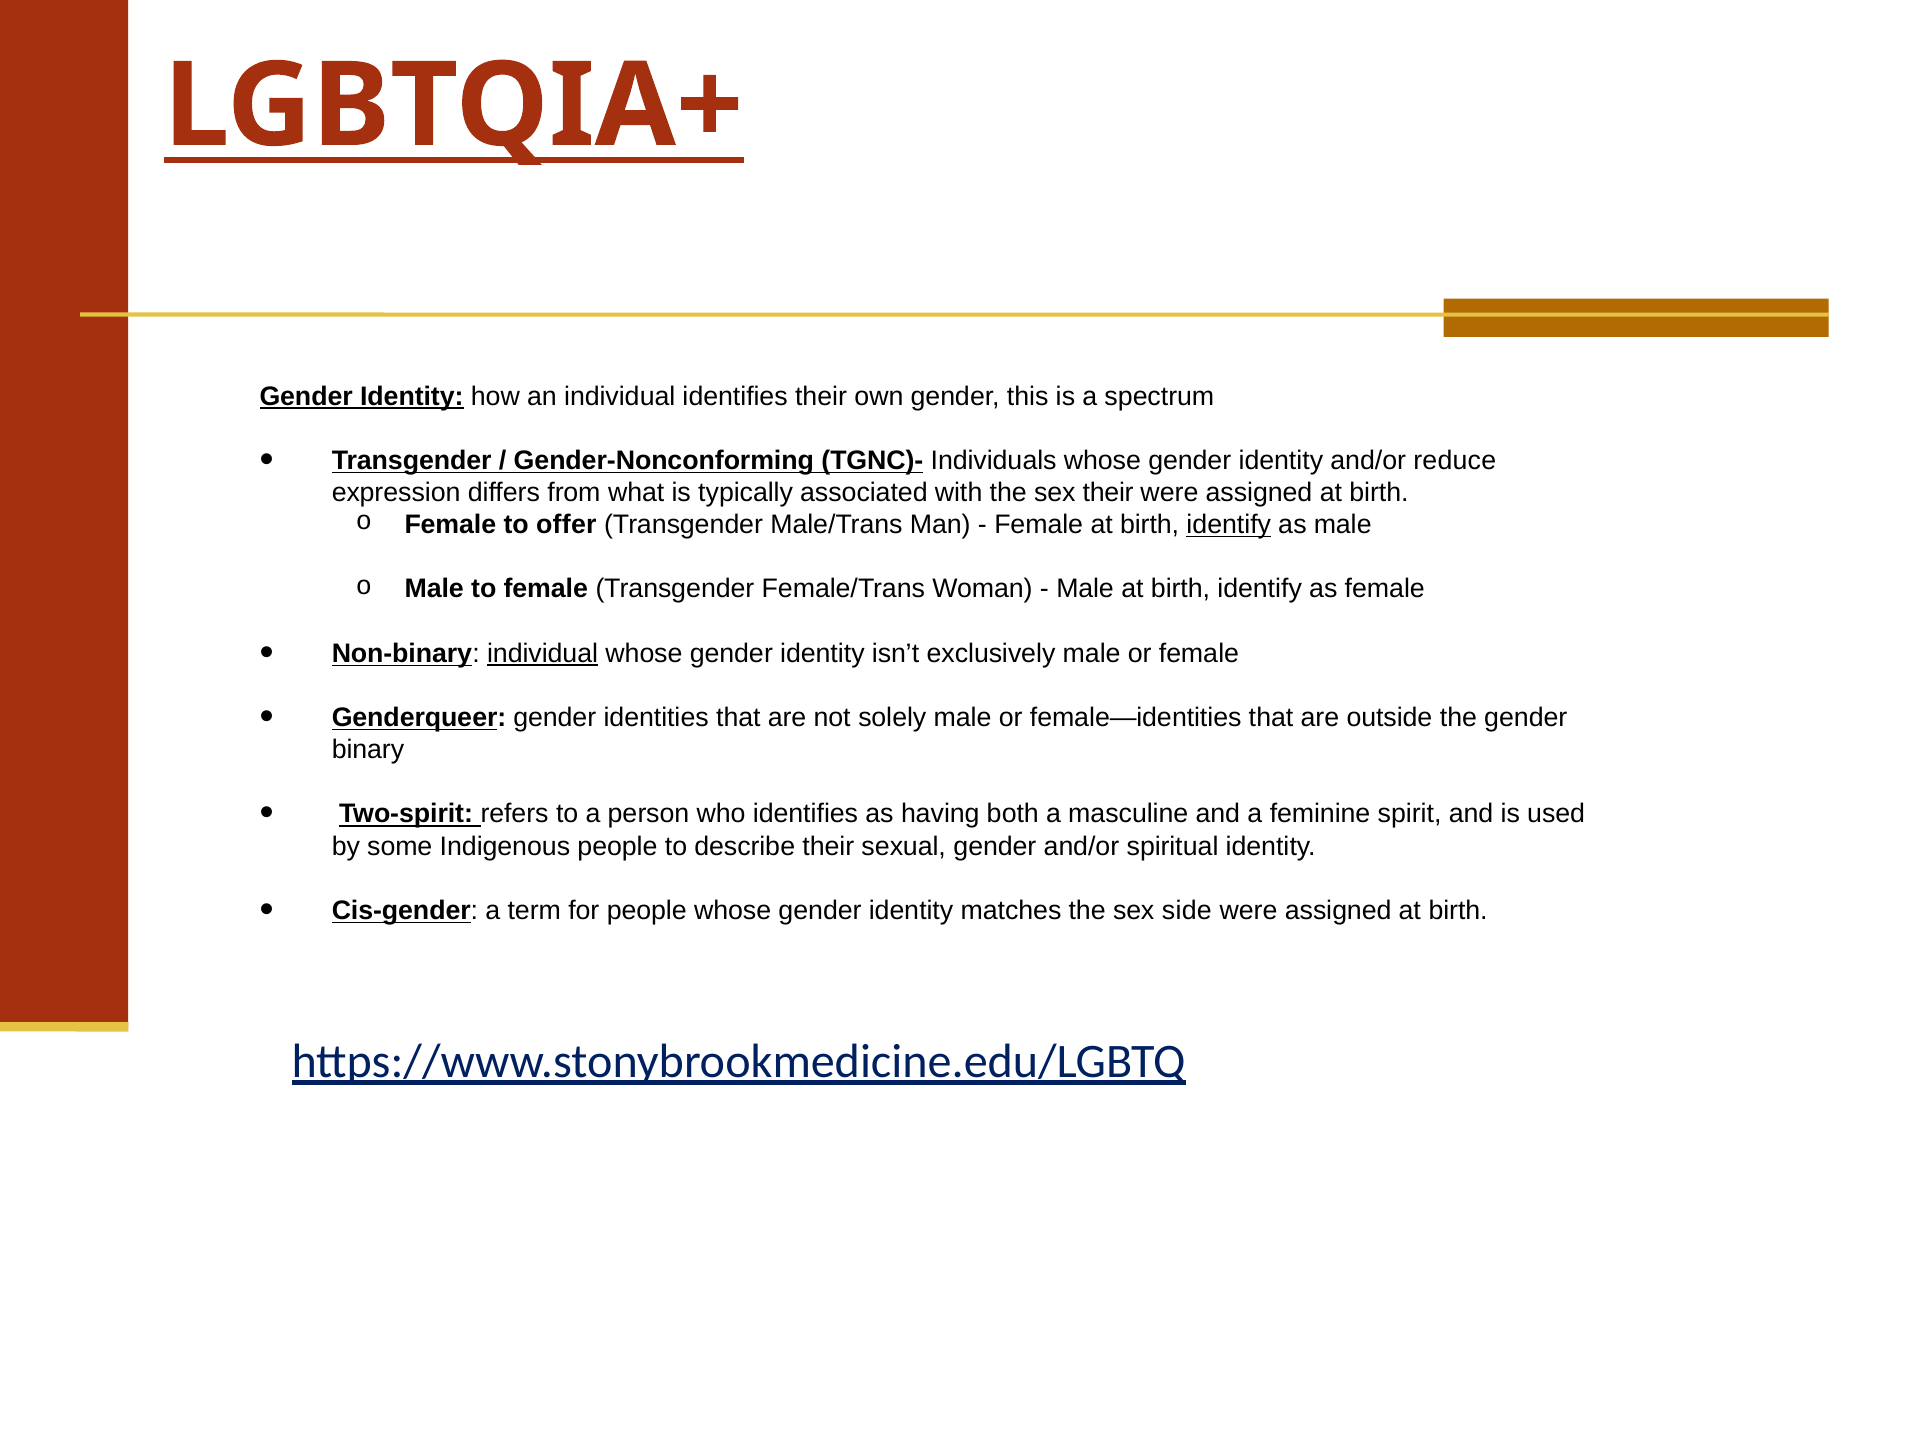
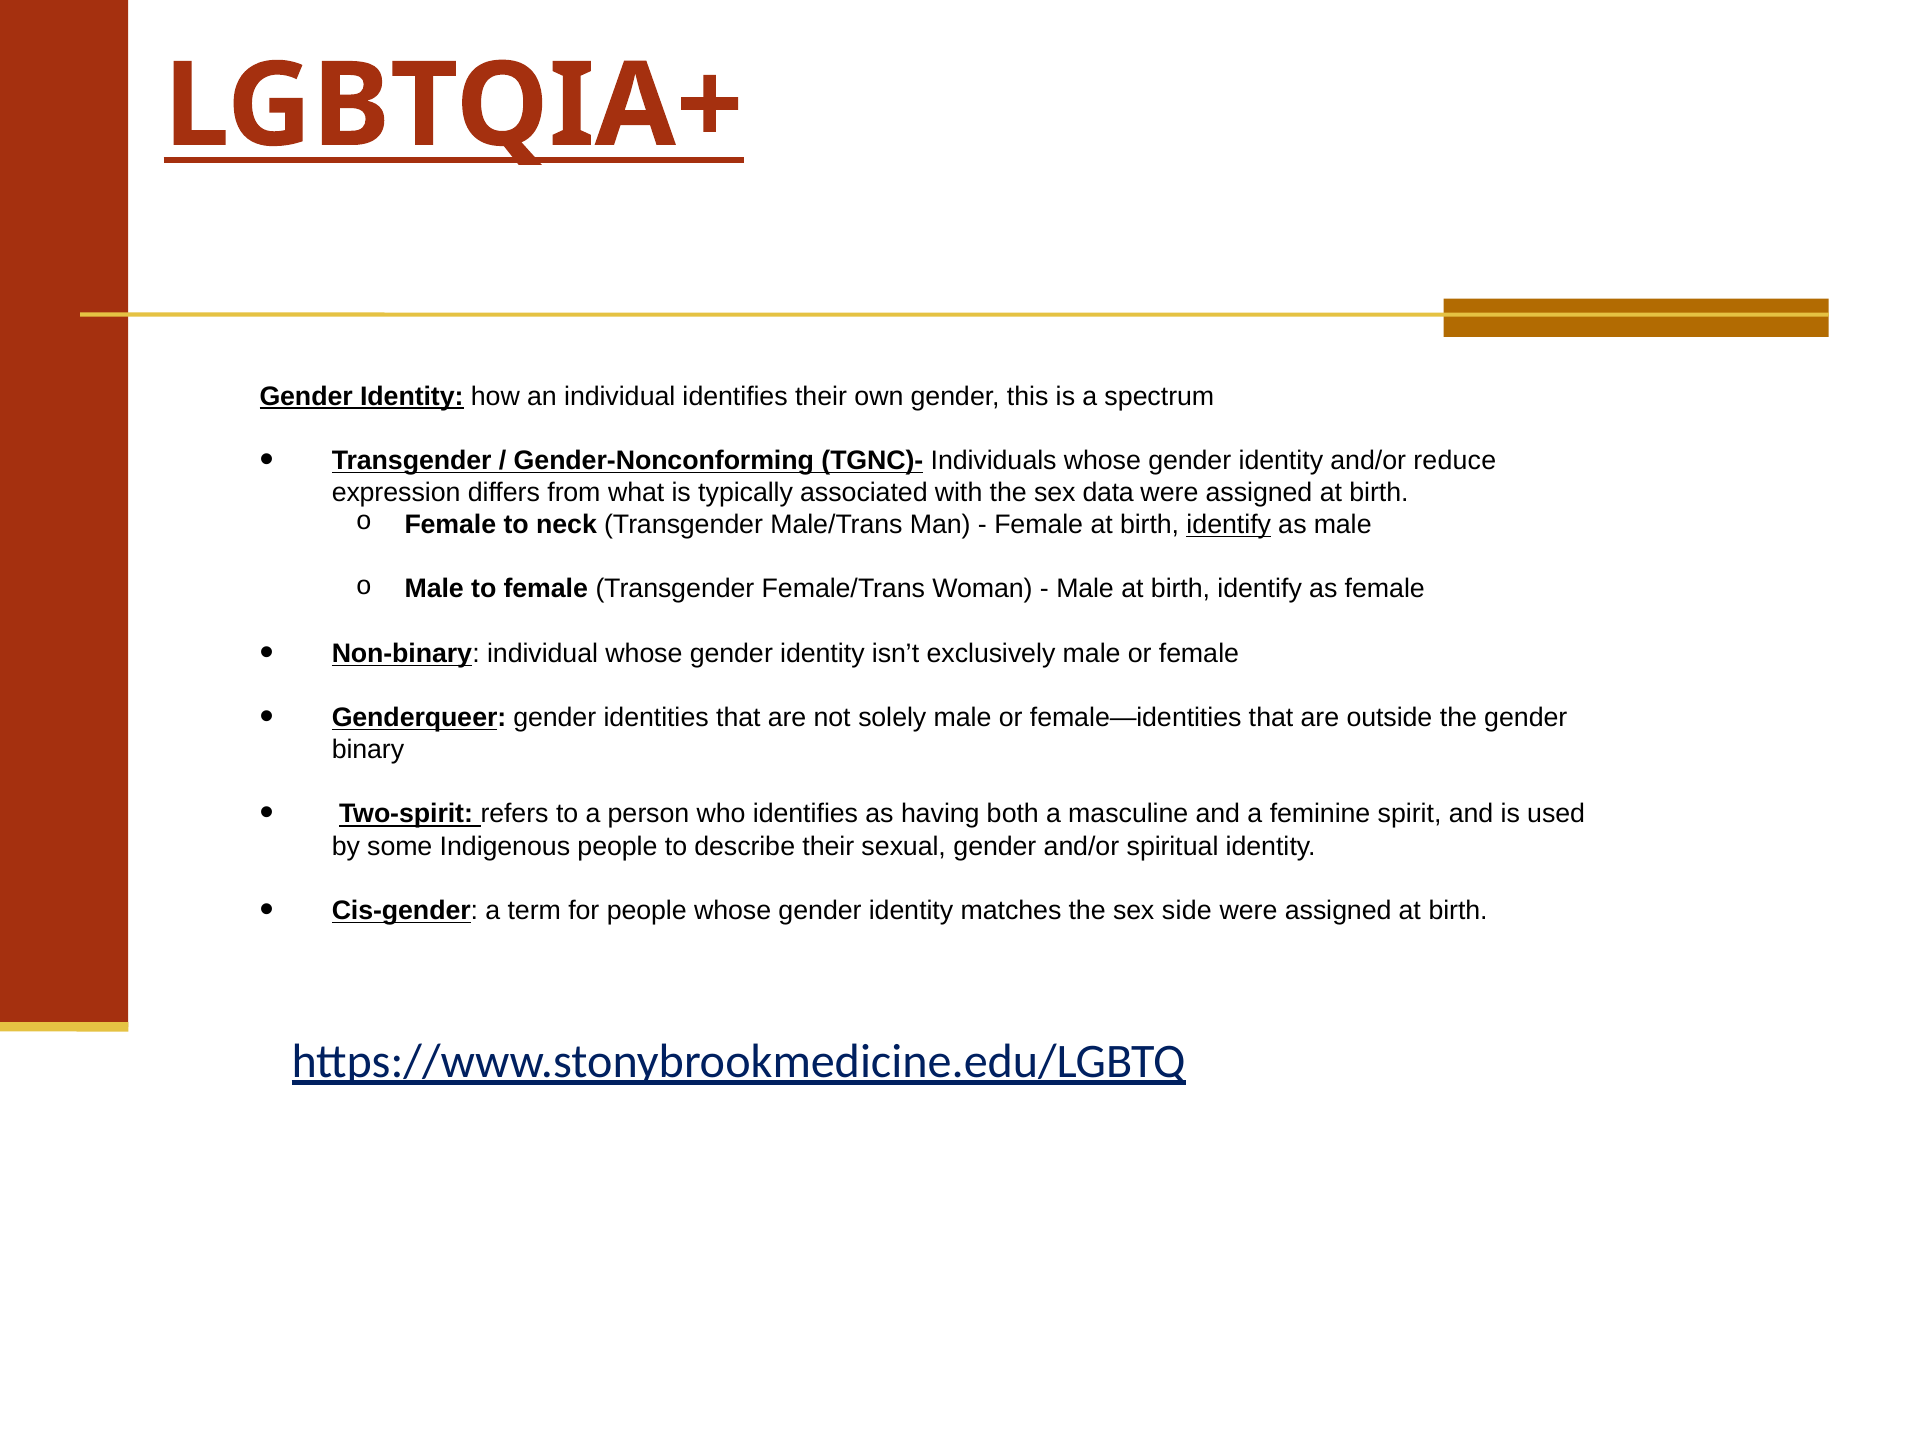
sex their: their -> data (1108, 493)
offer: offer -> neck (567, 525)
individual underline: present -> none (543, 653)
